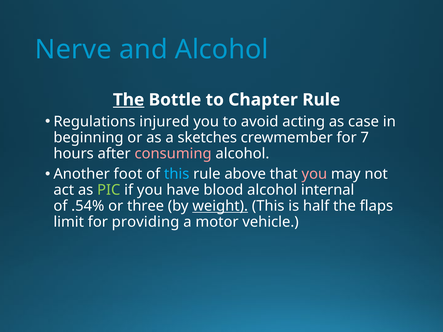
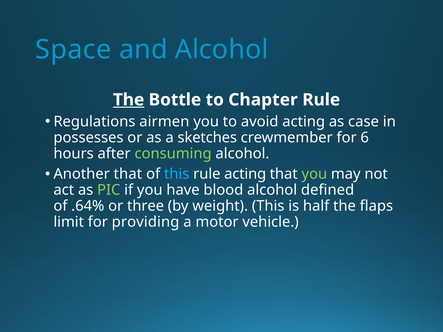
Nerve: Nerve -> Space (73, 50)
injured: injured -> airmen (164, 122)
beginning: beginning -> possesses (88, 138)
7: 7 -> 6 (365, 138)
consuming colour: pink -> light green (173, 154)
Another foot: foot -> that (128, 174)
rule above: above -> acting (245, 174)
you colour: pink -> light green (314, 174)
internal: internal -> defined (328, 190)
.54%: .54% -> .64% (88, 206)
weight underline: present -> none (220, 206)
